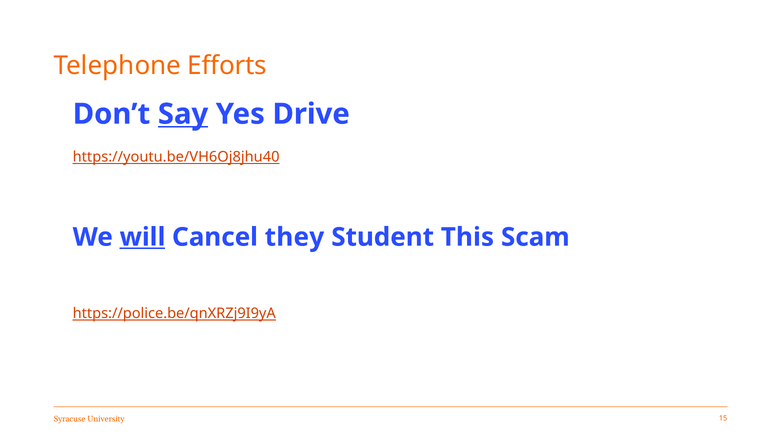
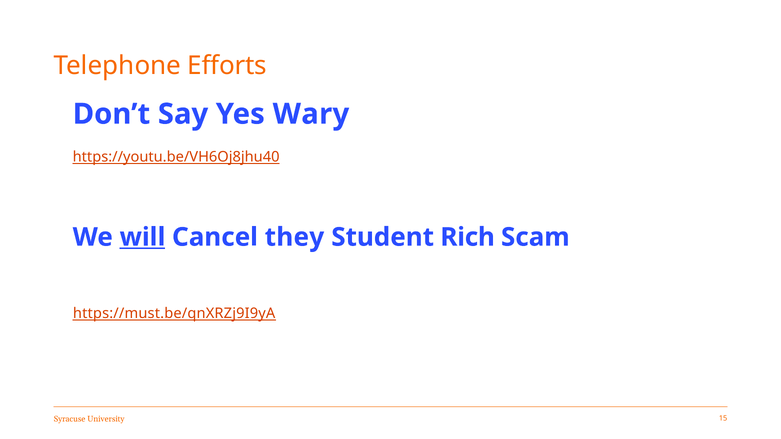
Say underline: present -> none (183, 114)
Drive: Drive -> Wary (311, 114)
This: This -> Rich (468, 237)
https://police.be/qnXRZj9I9yA: https://police.be/qnXRZj9I9yA -> https://must.be/qnXRZj9I9yA (174, 314)
